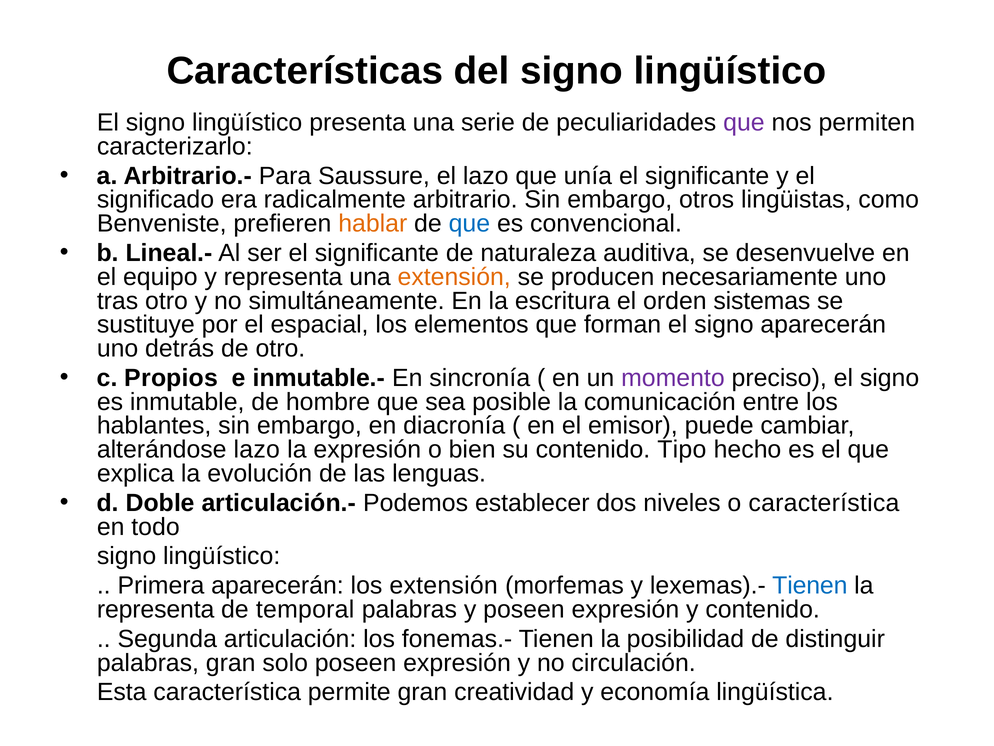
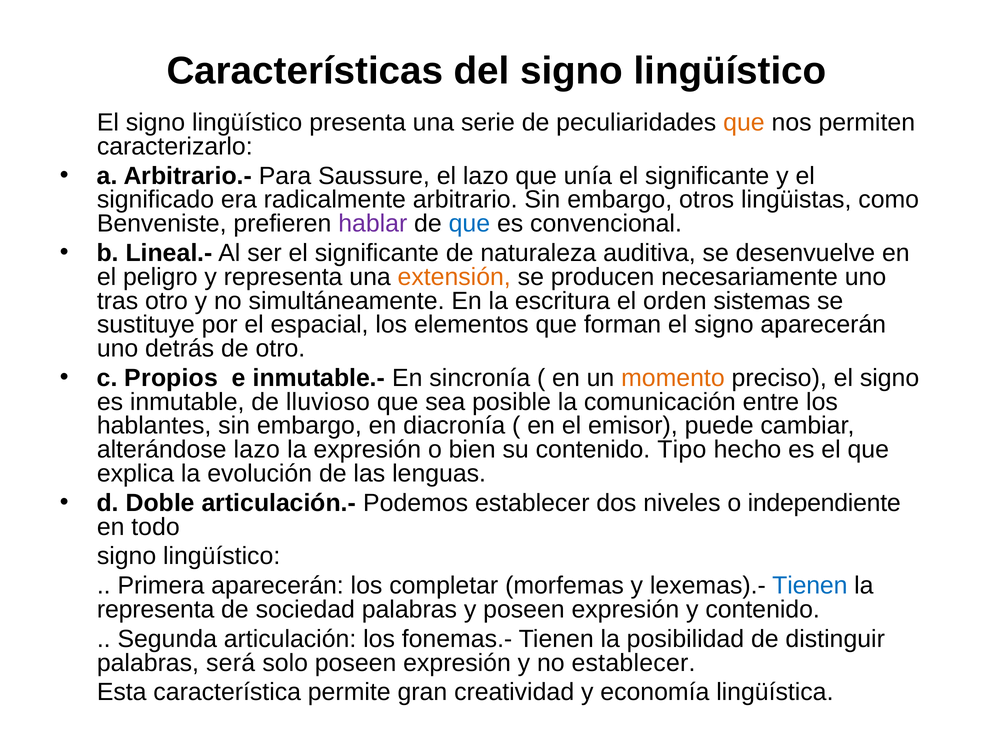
que colour: purple -> orange (744, 122)
hablar colour: orange -> purple (373, 223)
equipo: equipo -> peligro (160, 277)
momento colour: purple -> orange (673, 378)
hombre: hombre -> lluvioso (328, 402)
o característica: característica -> independiente (824, 503)
los extensión: extensión -> completar (444, 585)
temporal: temporal -> sociedad (305, 609)
palabras gran: gran -> será (231, 662)
no circulación: circulación -> establecer (633, 662)
